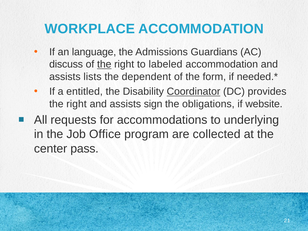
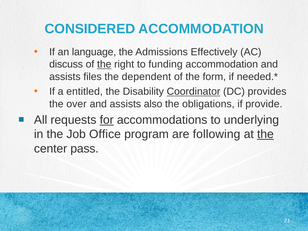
WORKPLACE: WORKPLACE -> CONSIDERED (90, 29)
Guardians: Guardians -> Effectively (214, 52)
labeled: labeled -> funding (166, 64)
lists: lists -> files (93, 77)
right: right -> over (77, 104)
sign: sign -> also (153, 104)
website: website -> provide (264, 104)
for underline: none -> present (107, 120)
collected: collected -> following (217, 134)
the underline: none -> present (265, 134)
